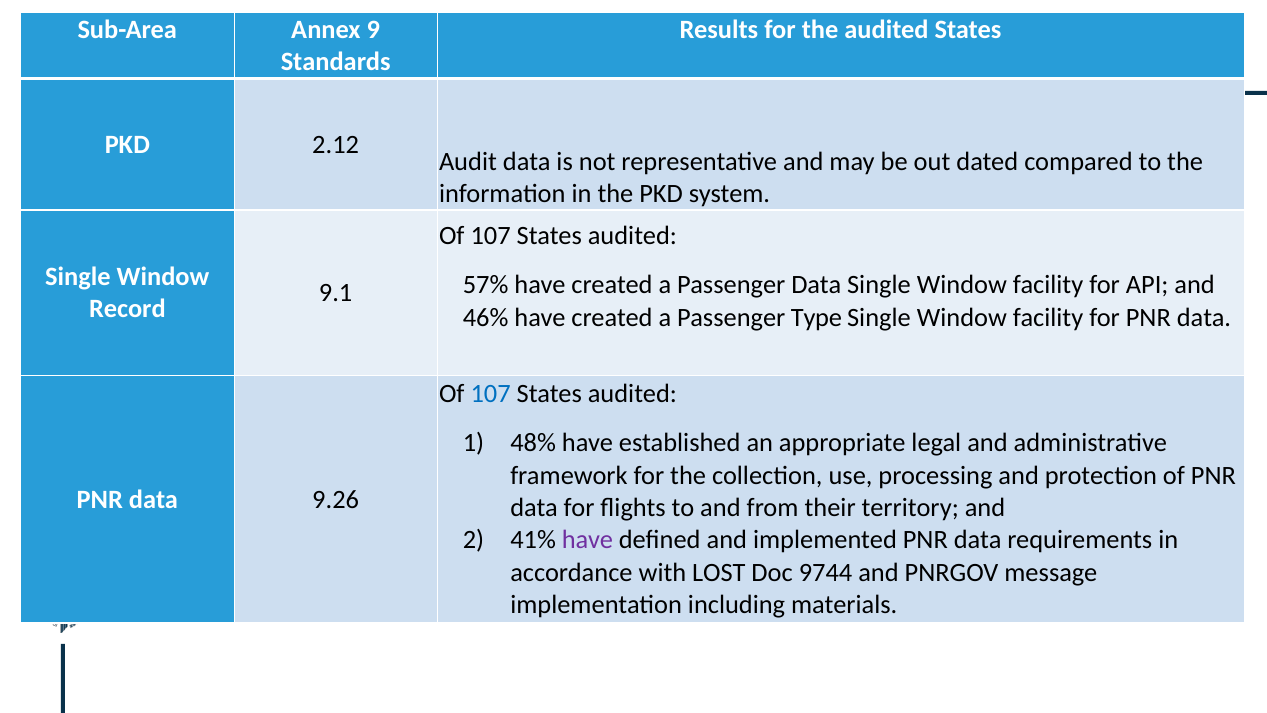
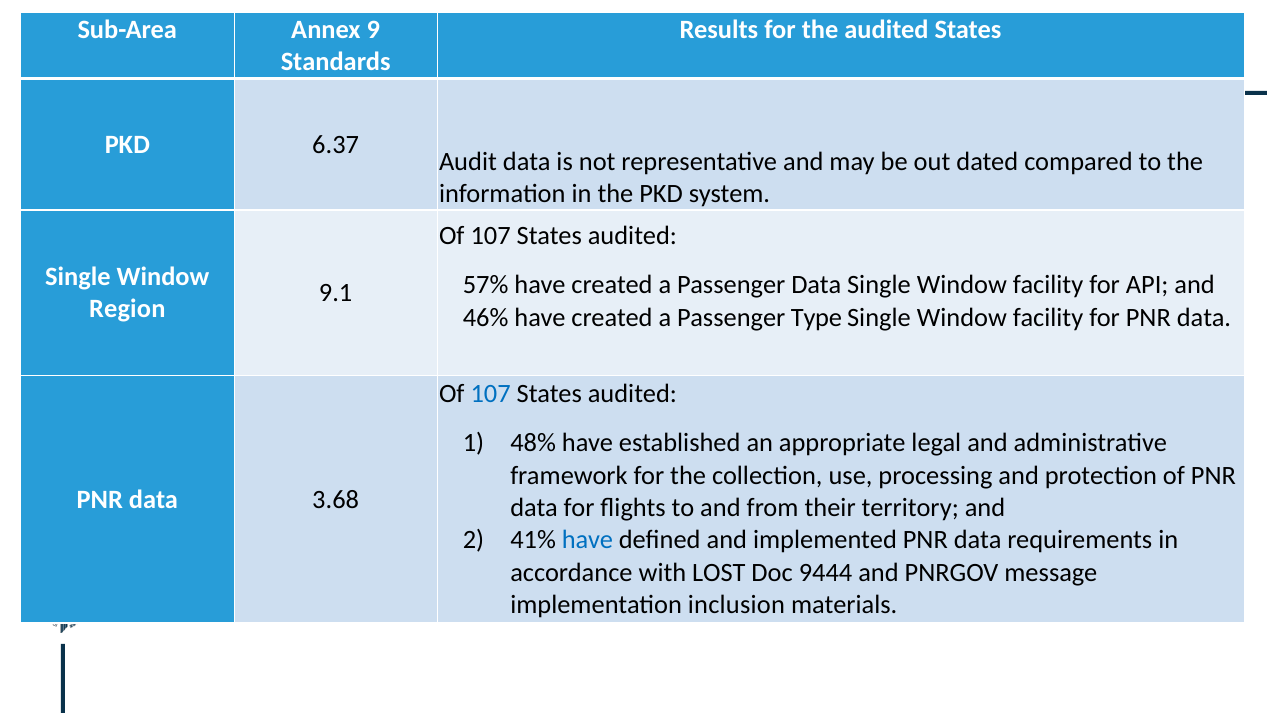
2.12: 2.12 -> 6.37 (336, 144)
Record: Record -> Region (127, 309)
9.26: 9.26 -> 3.68 (336, 499)
have colour: purple -> blue (588, 540)
9744: 9744 -> 9444 (826, 572)
including: including -> inclusion (736, 605)
